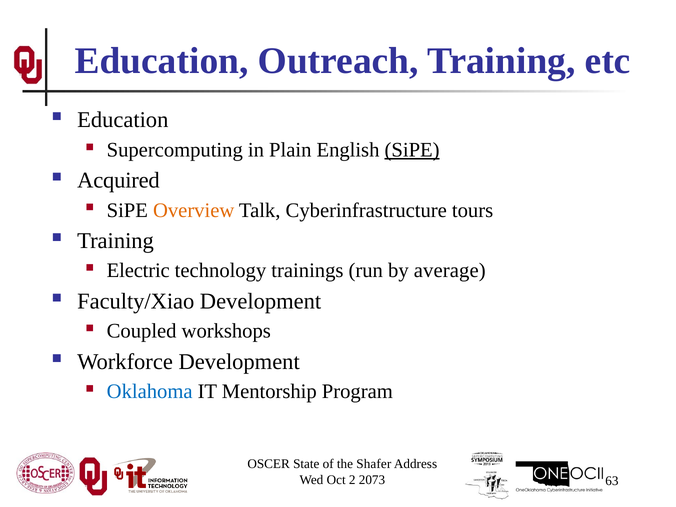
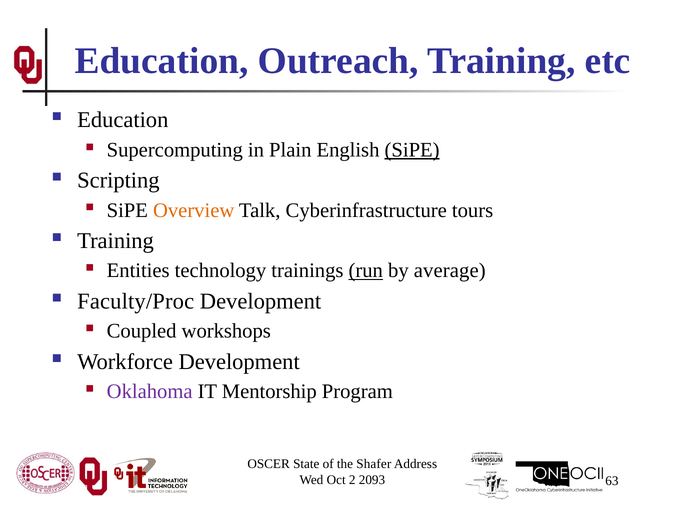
Acquired: Acquired -> Scripting (118, 180)
Electric: Electric -> Entities (138, 271)
run underline: none -> present (366, 271)
Faculty/Xiao: Faculty/Xiao -> Faculty/Proc (136, 301)
Oklahoma colour: blue -> purple (150, 392)
2073: 2073 -> 2093 (372, 480)
